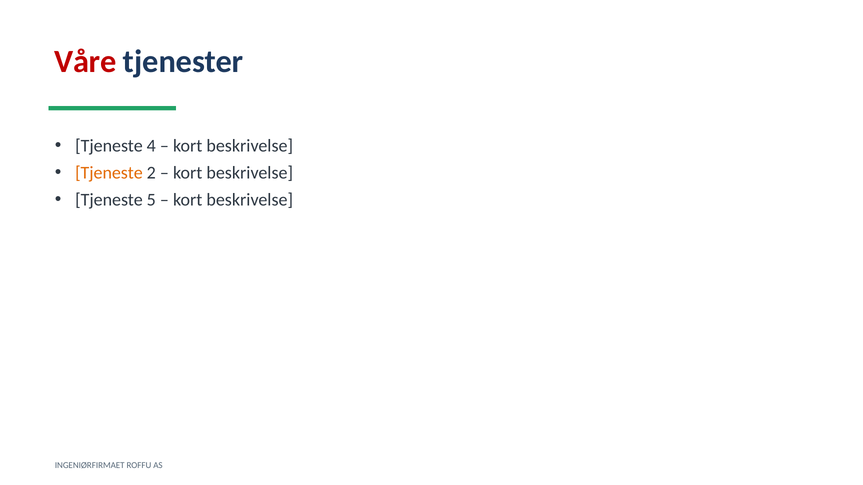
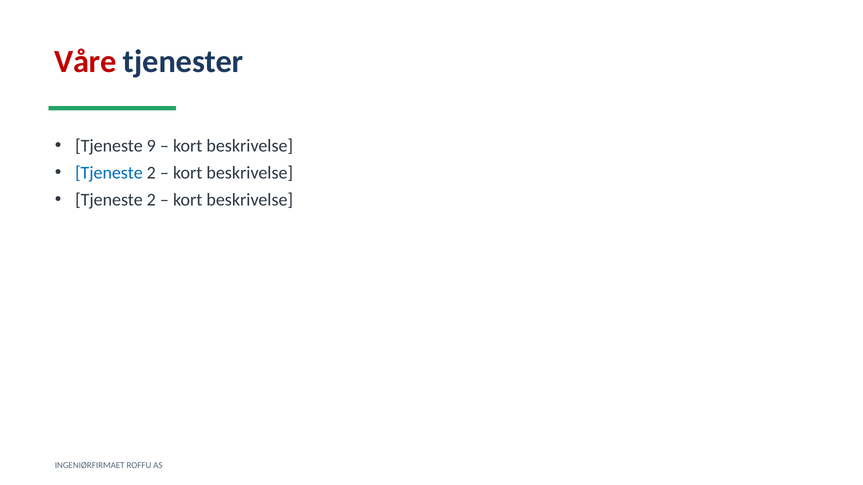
4: 4 -> 9 (151, 146)
Tjeneste colour: orange -> blue (109, 173)
5: 5 -> 2 (151, 200)
